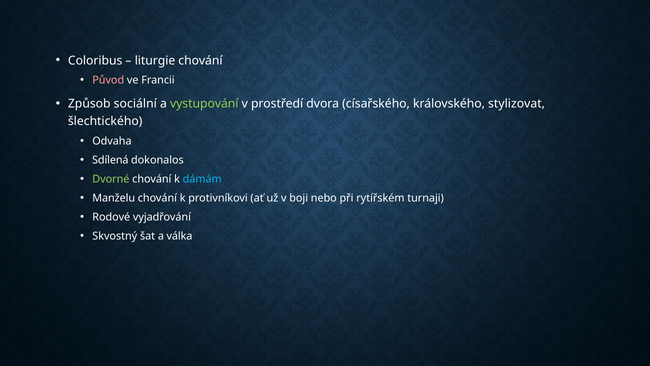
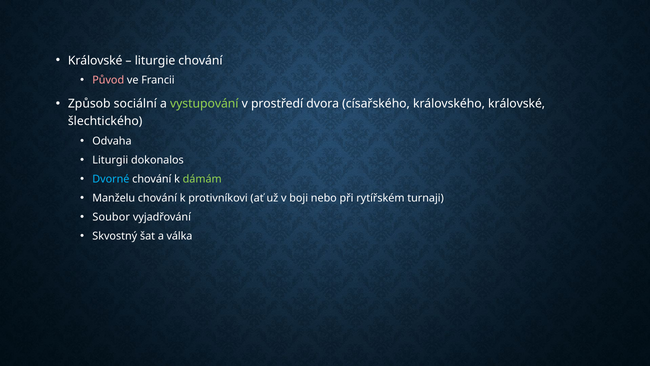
Coloribus: Coloribus -> Královské (95, 61)
královského stylizovat: stylizovat -> královské (517, 104)
Sdílená: Sdílená -> Liturgii (110, 160)
Dvorné colour: light green -> light blue (111, 179)
dámám colour: light blue -> light green (202, 179)
Rodové: Rodové -> Soubor (111, 217)
